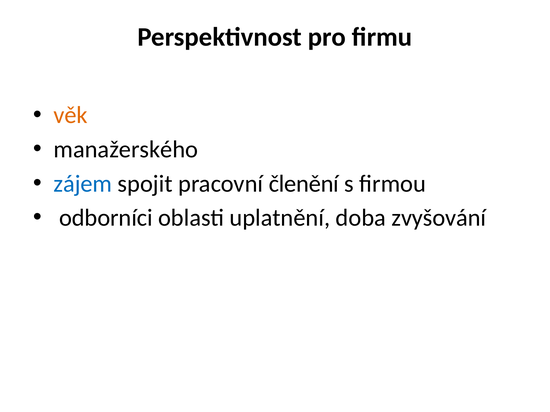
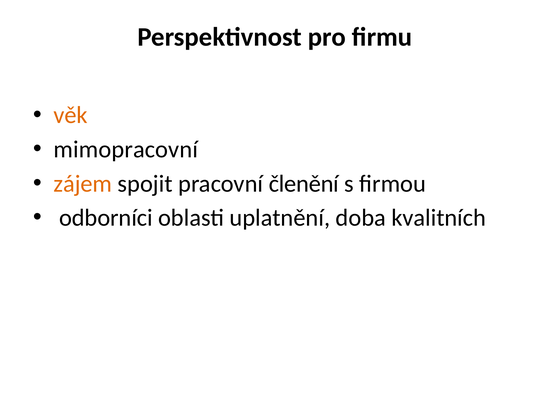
manažerského: manažerského -> mimopracovní (126, 150)
zájem colour: blue -> orange (83, 184)
zvyšování: zvyšování -> kvalitních (439, 218)
